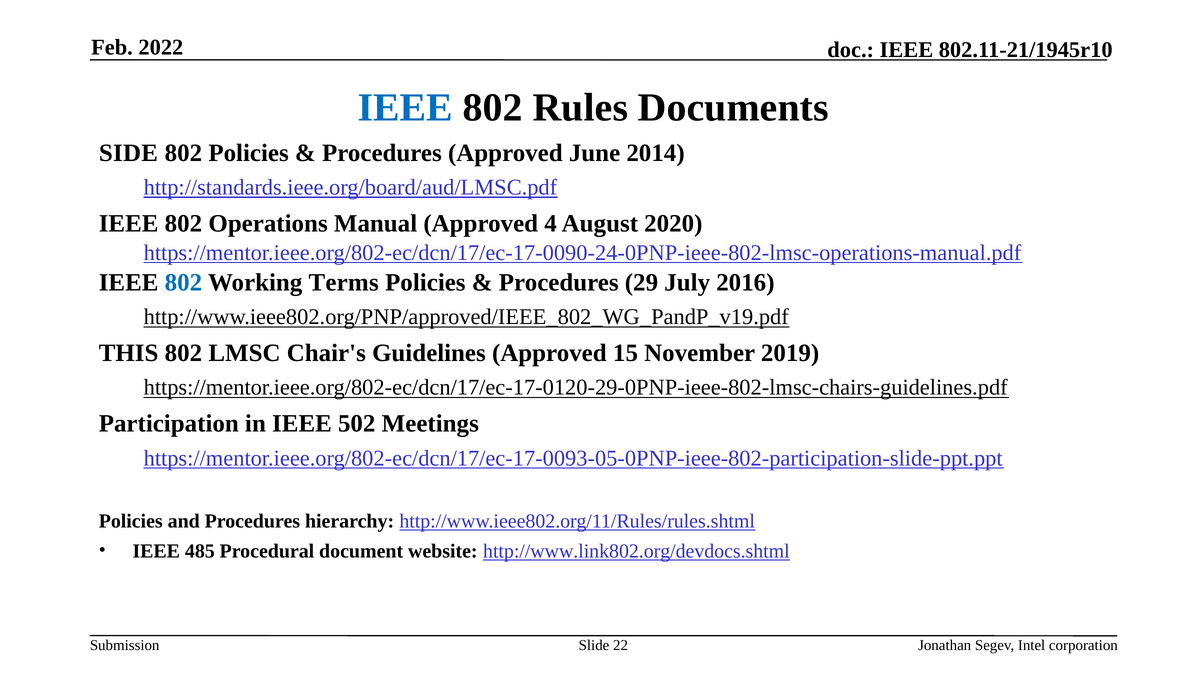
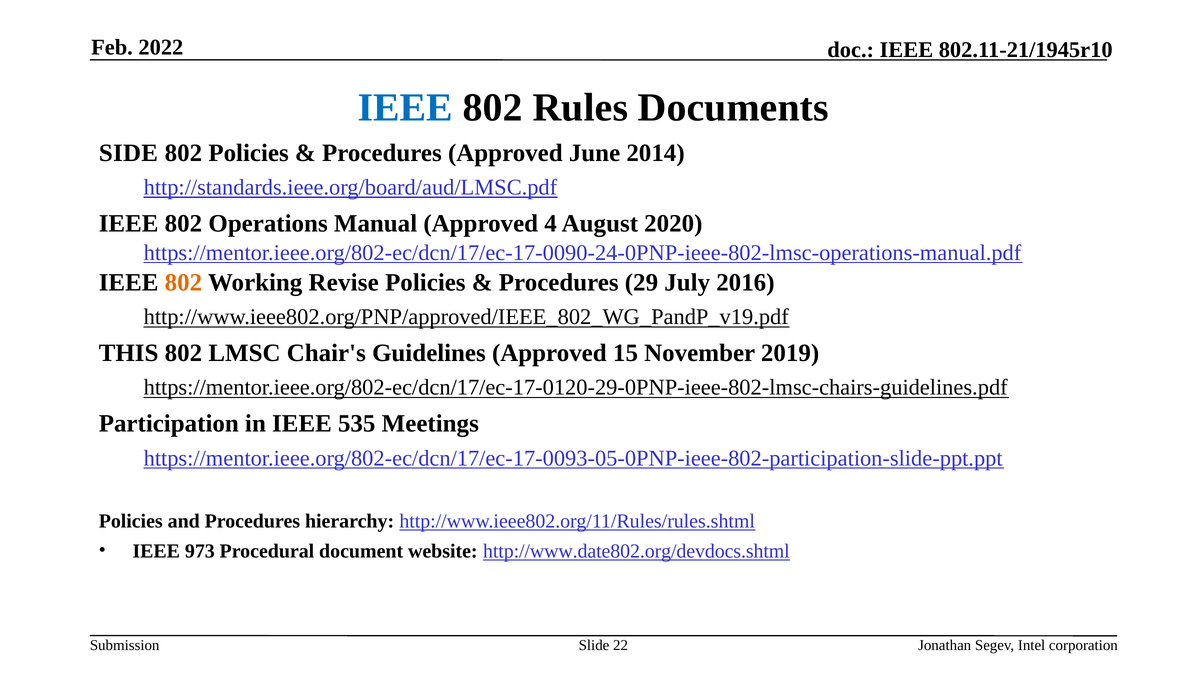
802 colour: blue -> orange (183, 283)
Terms: Terms -> Revise (344, 283)
502: 502 -> 535 (357, 424)
485: 485 -> 973 (200, 551)
http://www.link802.org/devdocs.shtml: http://www.link802.org/devdocs.shtml -> http://www.date802.org/devdocs.shtml (636, 551)
